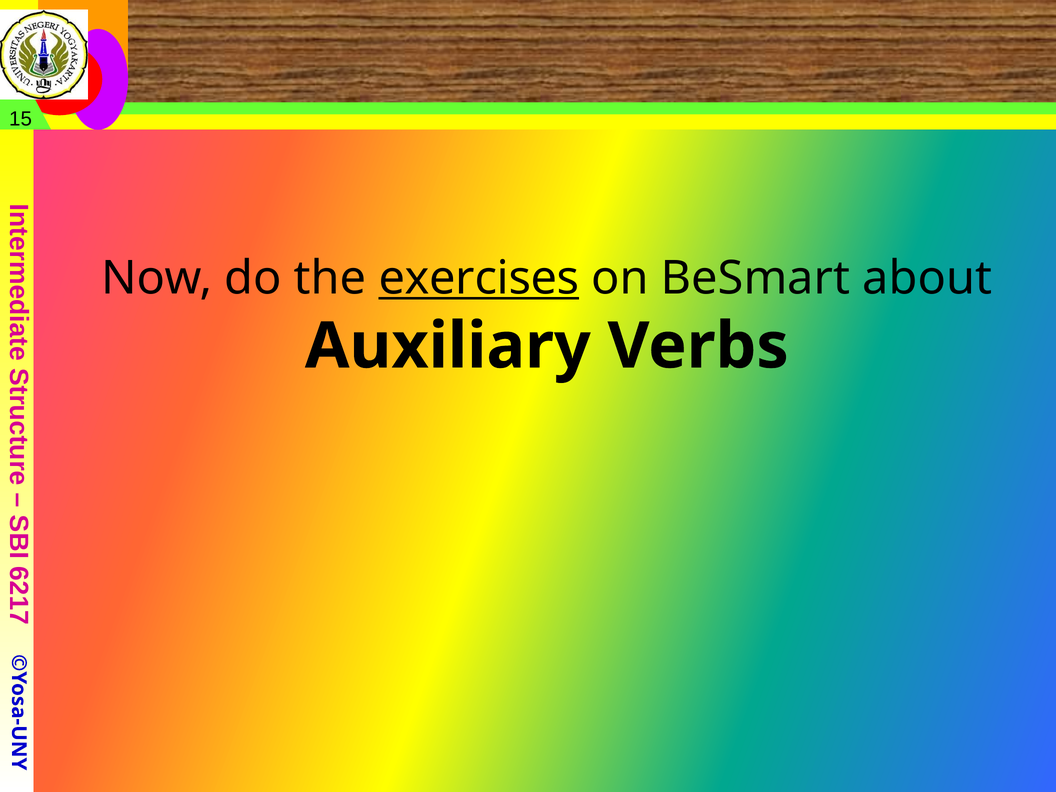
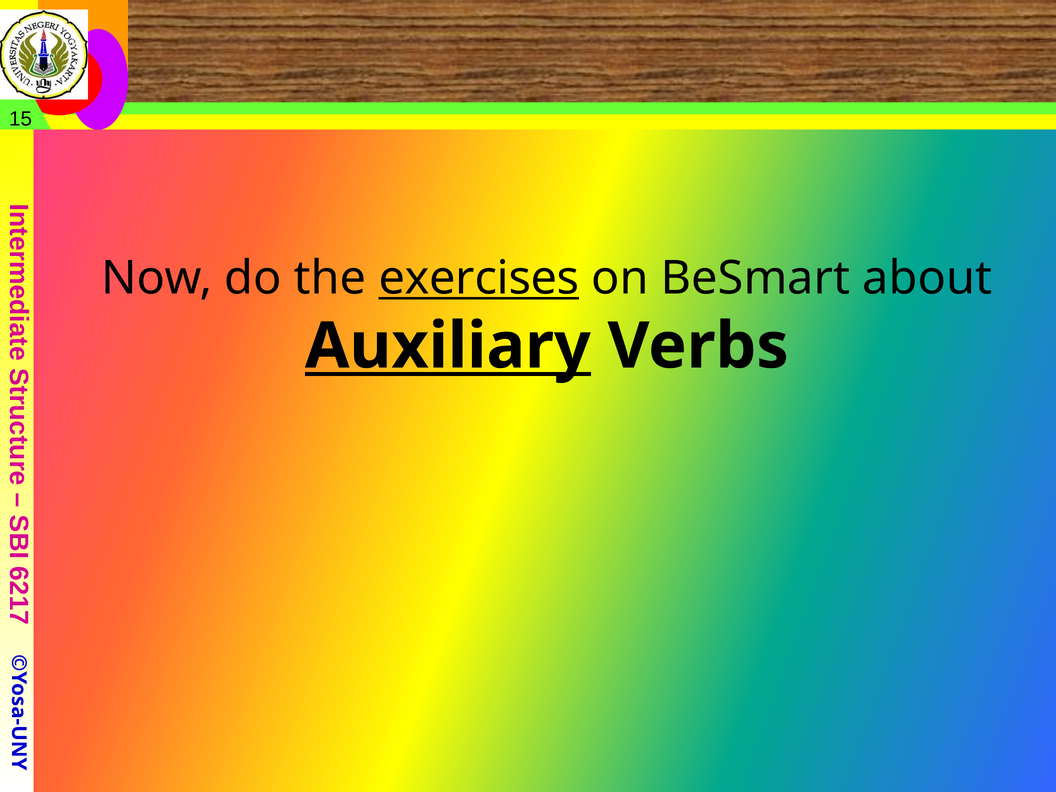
Auxiliary underline: none -> present (448, 346)
